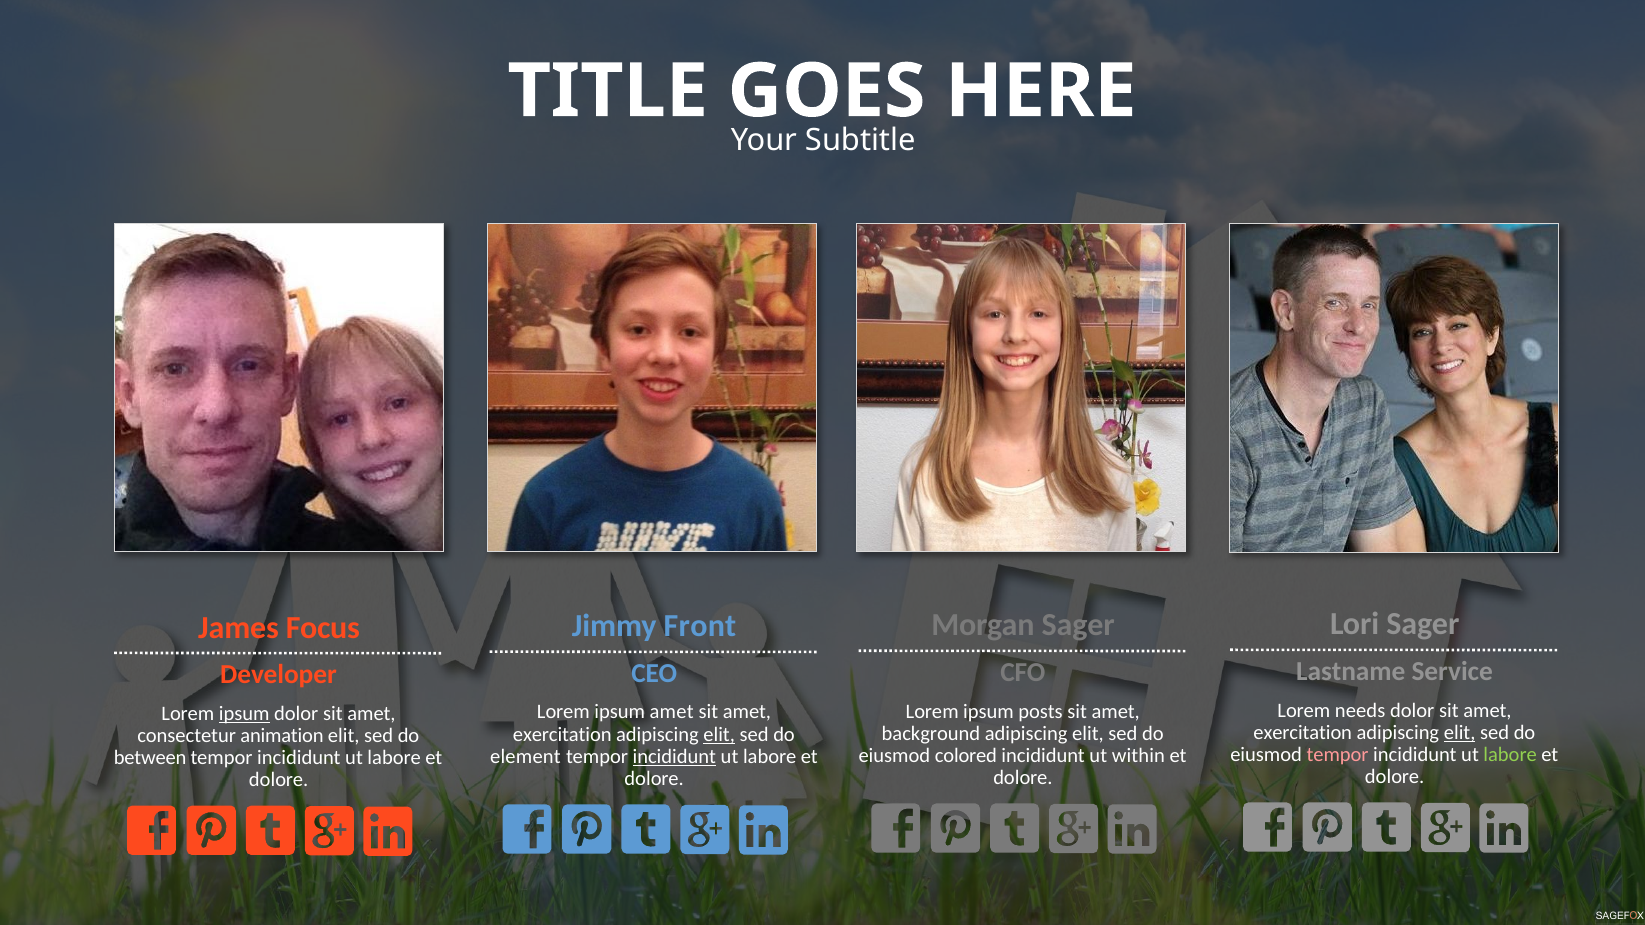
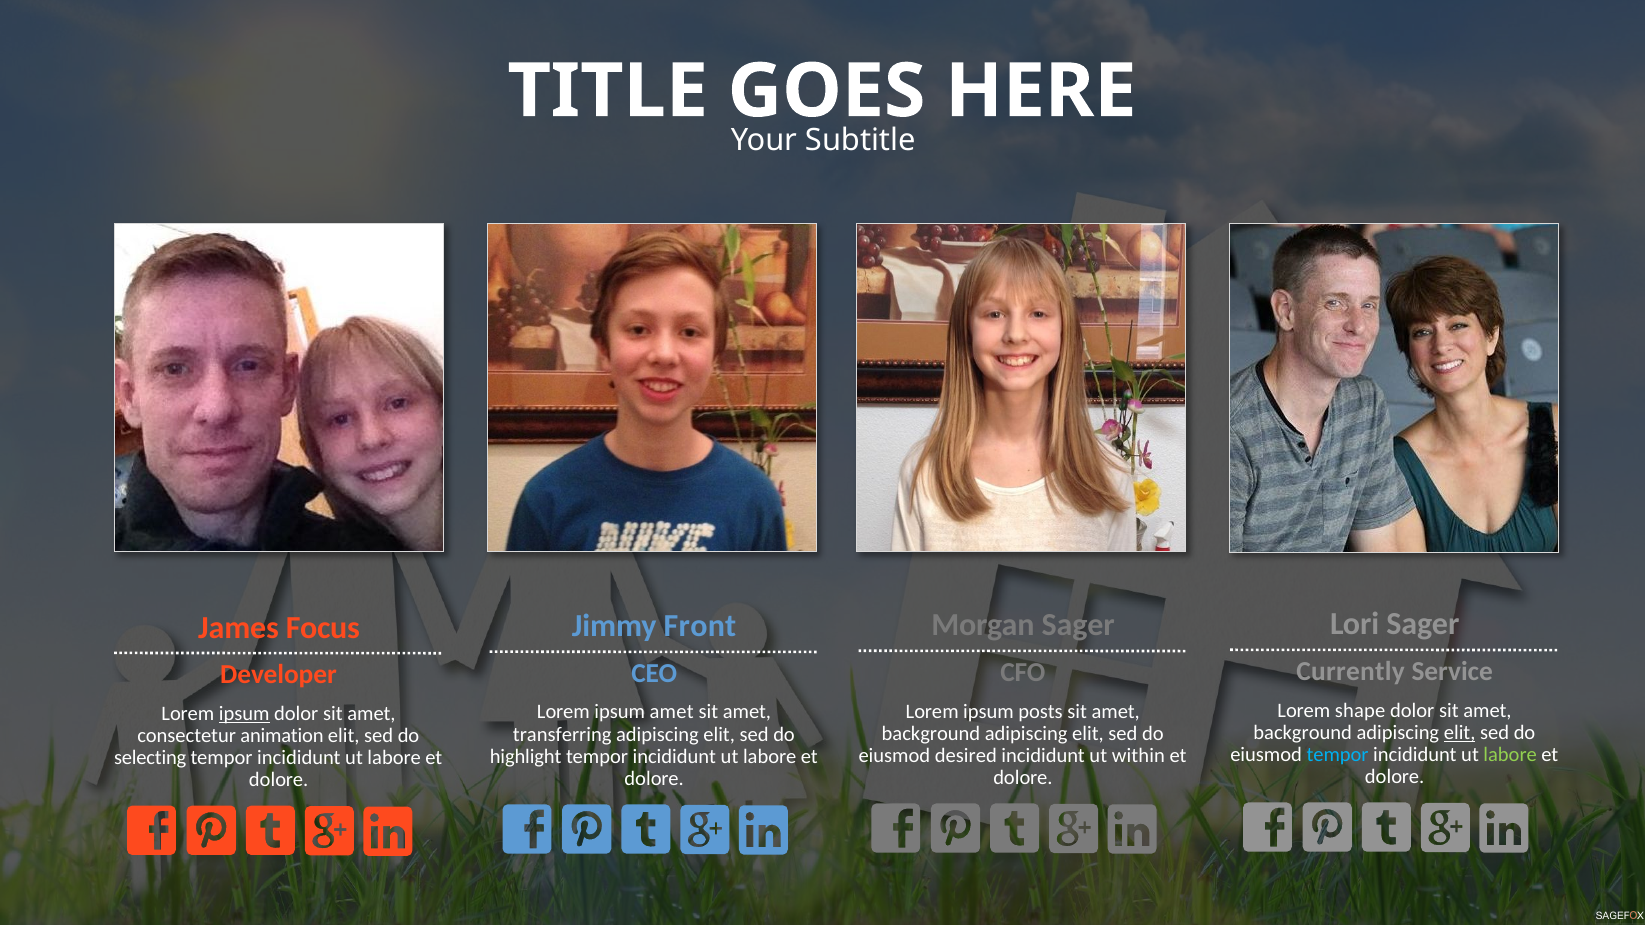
Lastname: Lastname -> Currently (1351, 672)
needs: needs -> shape (1360, 711)
exercitation: exercitation -> background (1303, 733)
exercitation: exercitation -> transferring (562, 735)
elit underline: present -> none (719, 735)
tempor colour: pink -> light blue (1338, 755)
colored: colored -> desired (966, 756)
element: element -> highlight (526, 757)
incididunt underline: present -> none (674, 757)
between: between -> selecting (150, 758)
